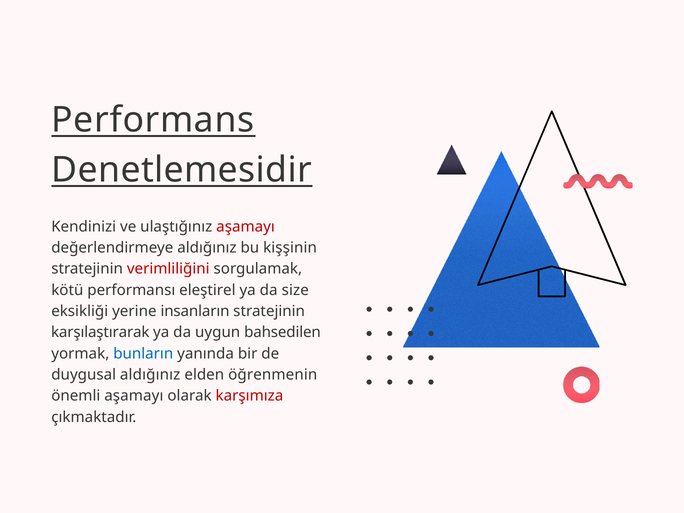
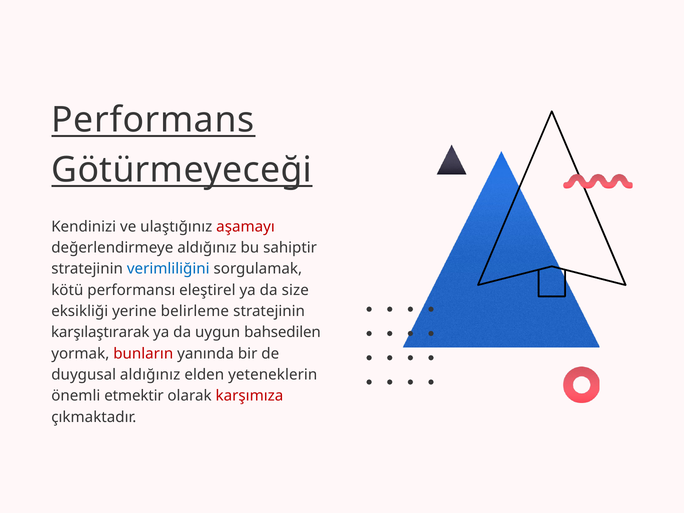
Denetlemesidir: Denetlemesidir -> Götürmeyeceği (182, 170)
kişşinin: kişşinin -> sahiptir (290, 248)
verimliliğini colour: red -> blue (168, 269)
insanların: insanların -> belirleme (195, 311)
bunların colour: blue -> red (143, 354)
öğrenmenin: öğrenmenin -> yeteneklerin (273, 375)
önemli aşamayı: aşamayı -> etmektir (134, 396)
